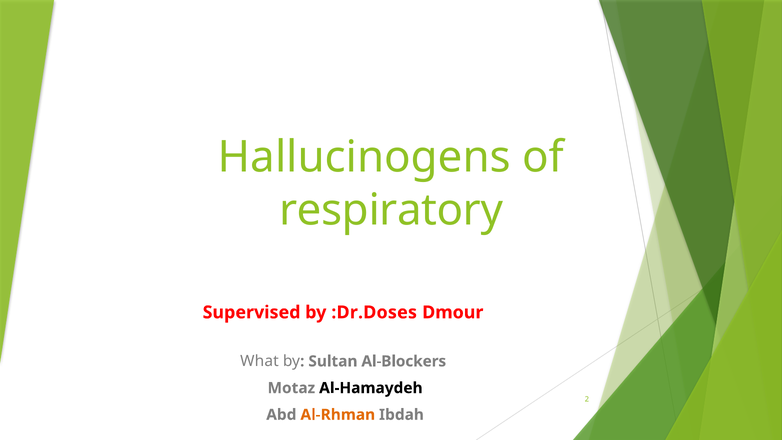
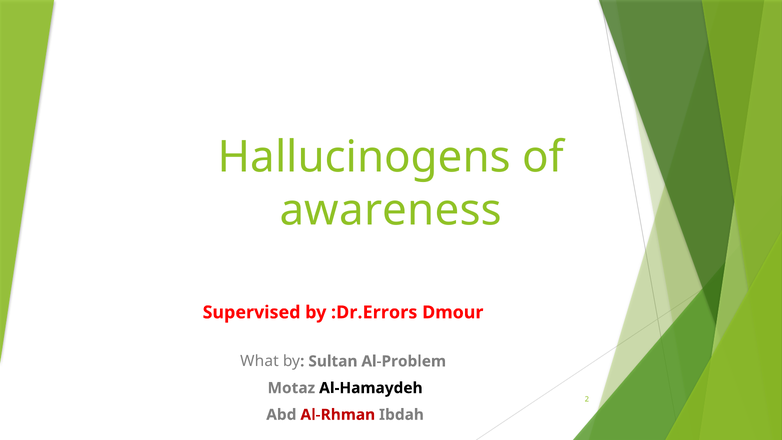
respiratory: respiratory -> awareness (391, 210)
:Dr.Doses: :Dr.Doses -> :Dr.Errors (374, 312)
Al-Blockers: Al-Blockers -> Al-Problem (404, 361)
Al-Rhman colour: orange -> red (338, 415)
